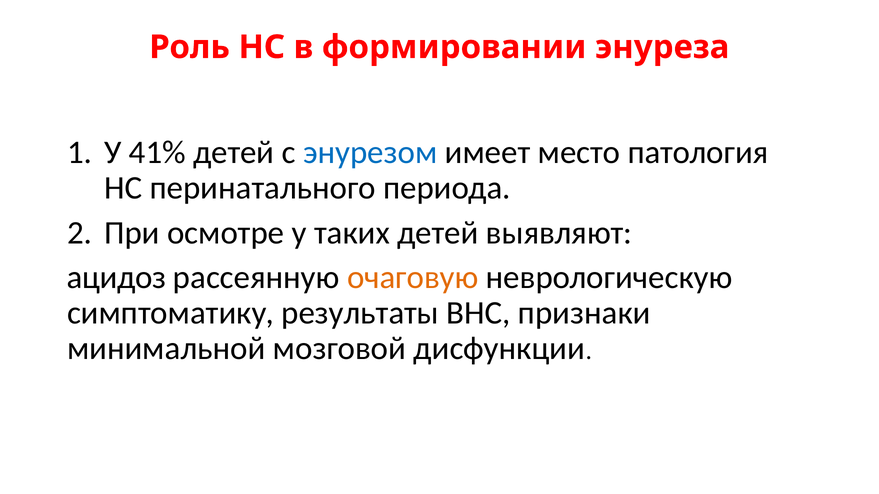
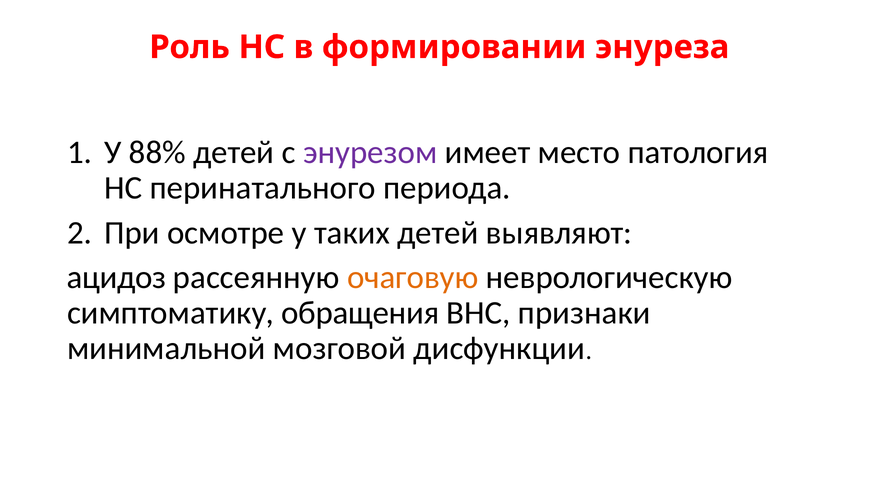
41%: 41% -> 88% (157, 153)
энурезом colour: blue -> purple (370, 153)
результаты: результаты -> обращения (360, 313)
